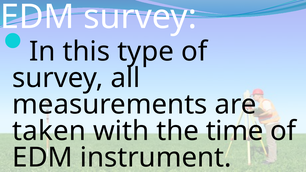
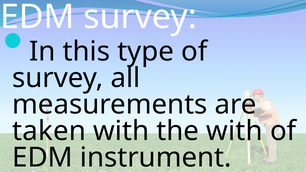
the time: time -> with (234, 131)
